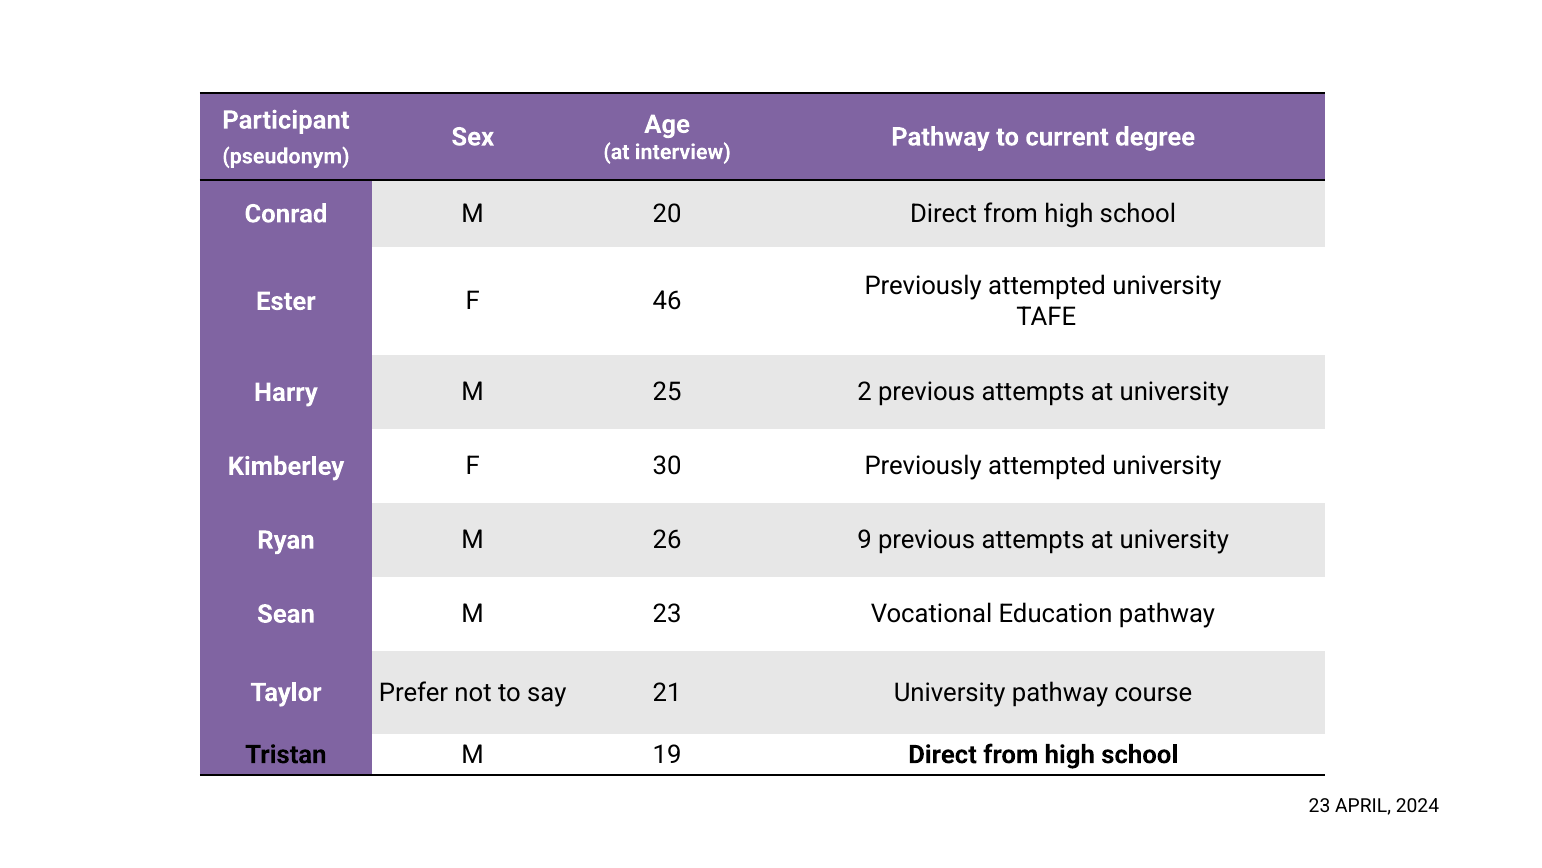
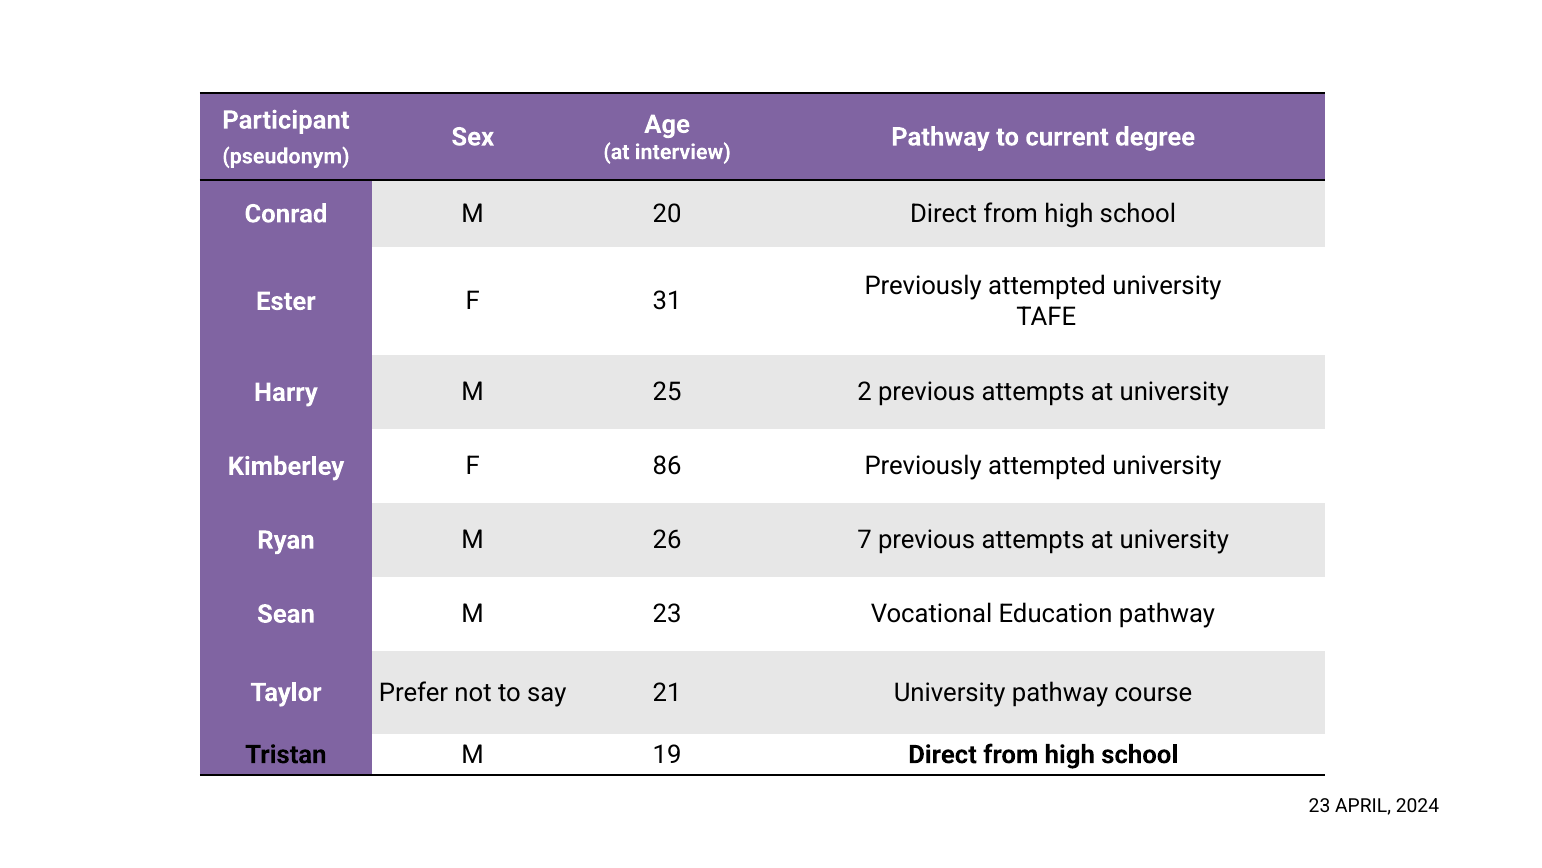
46: 46 -> 31 (667, 301)
30: 30 -> 86 (667, 466)
9: 9 -> 7 (864, 540)
